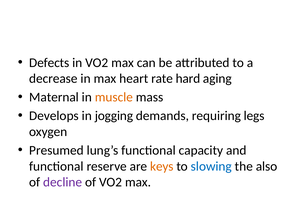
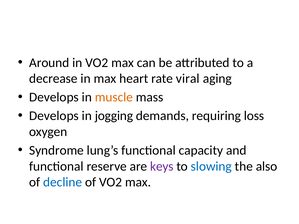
Defects: Defects -> Around (49, 63)
hard: hard -> viral (188, 79)
Maternal: Maternal -> Develops (54, 97)
legs: legs -> loss (254, 116)
Presumed: Presumed -> Syndrome (56, 150)
keys colour: orange -> purple (162, 166)
decline colour: purple -> blue (63, 182)
